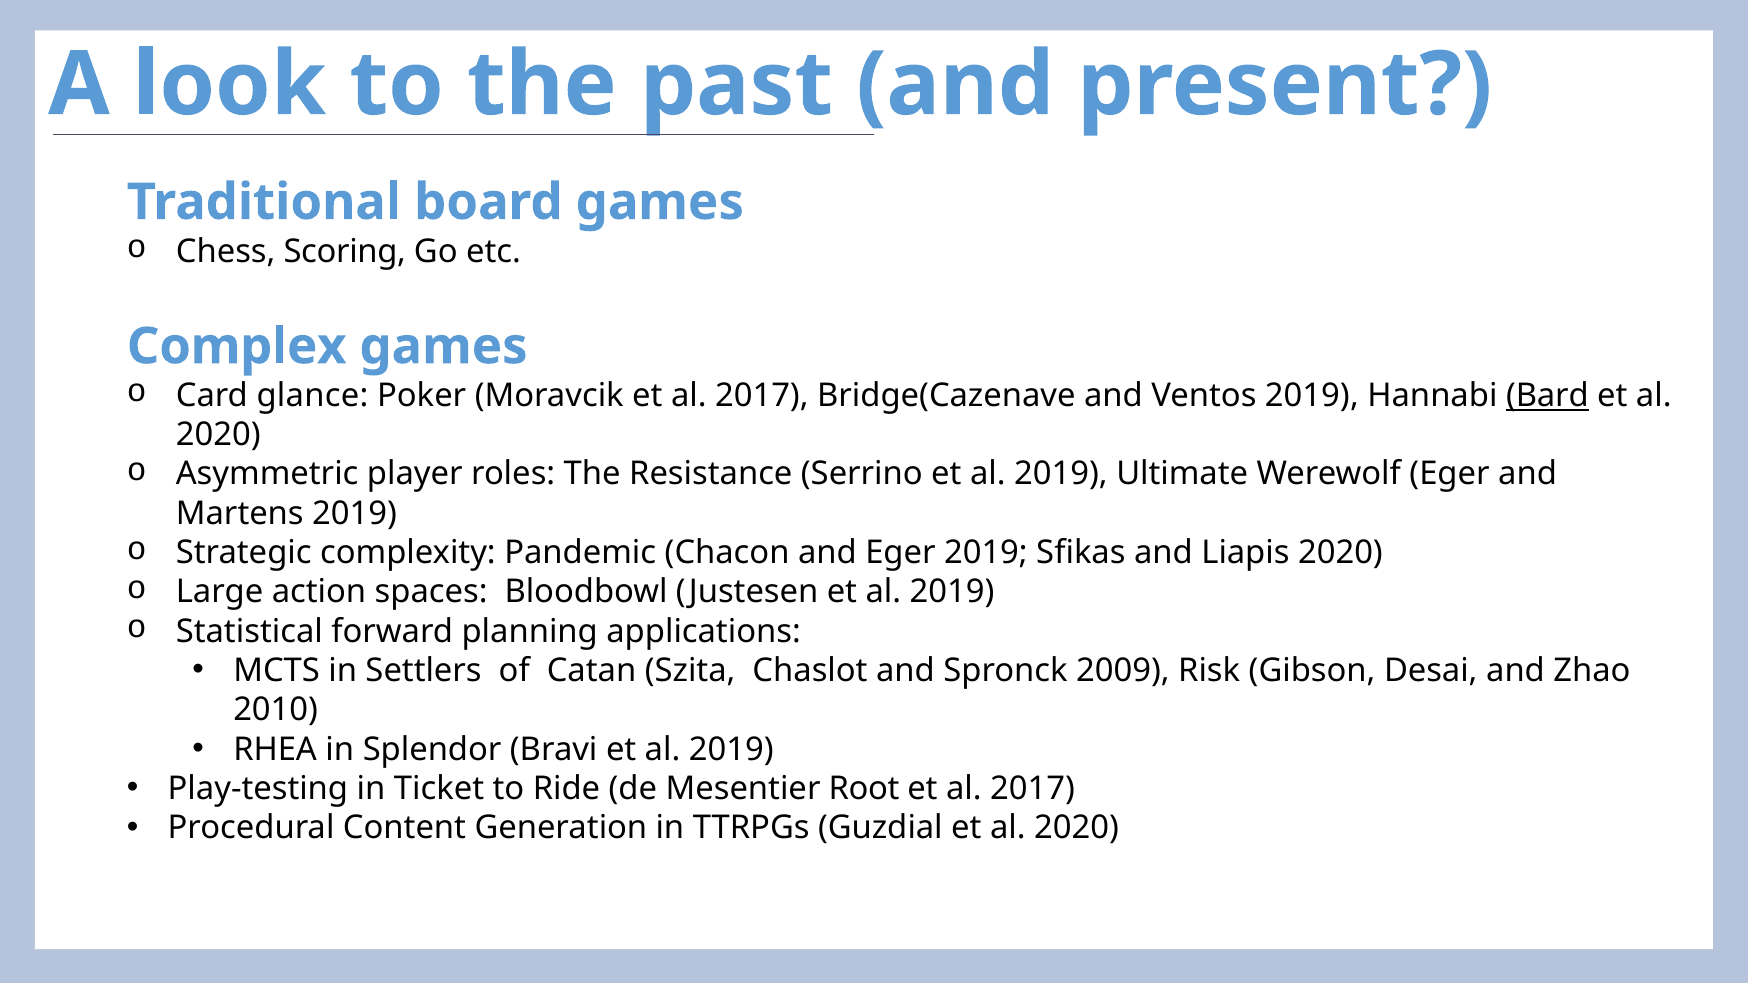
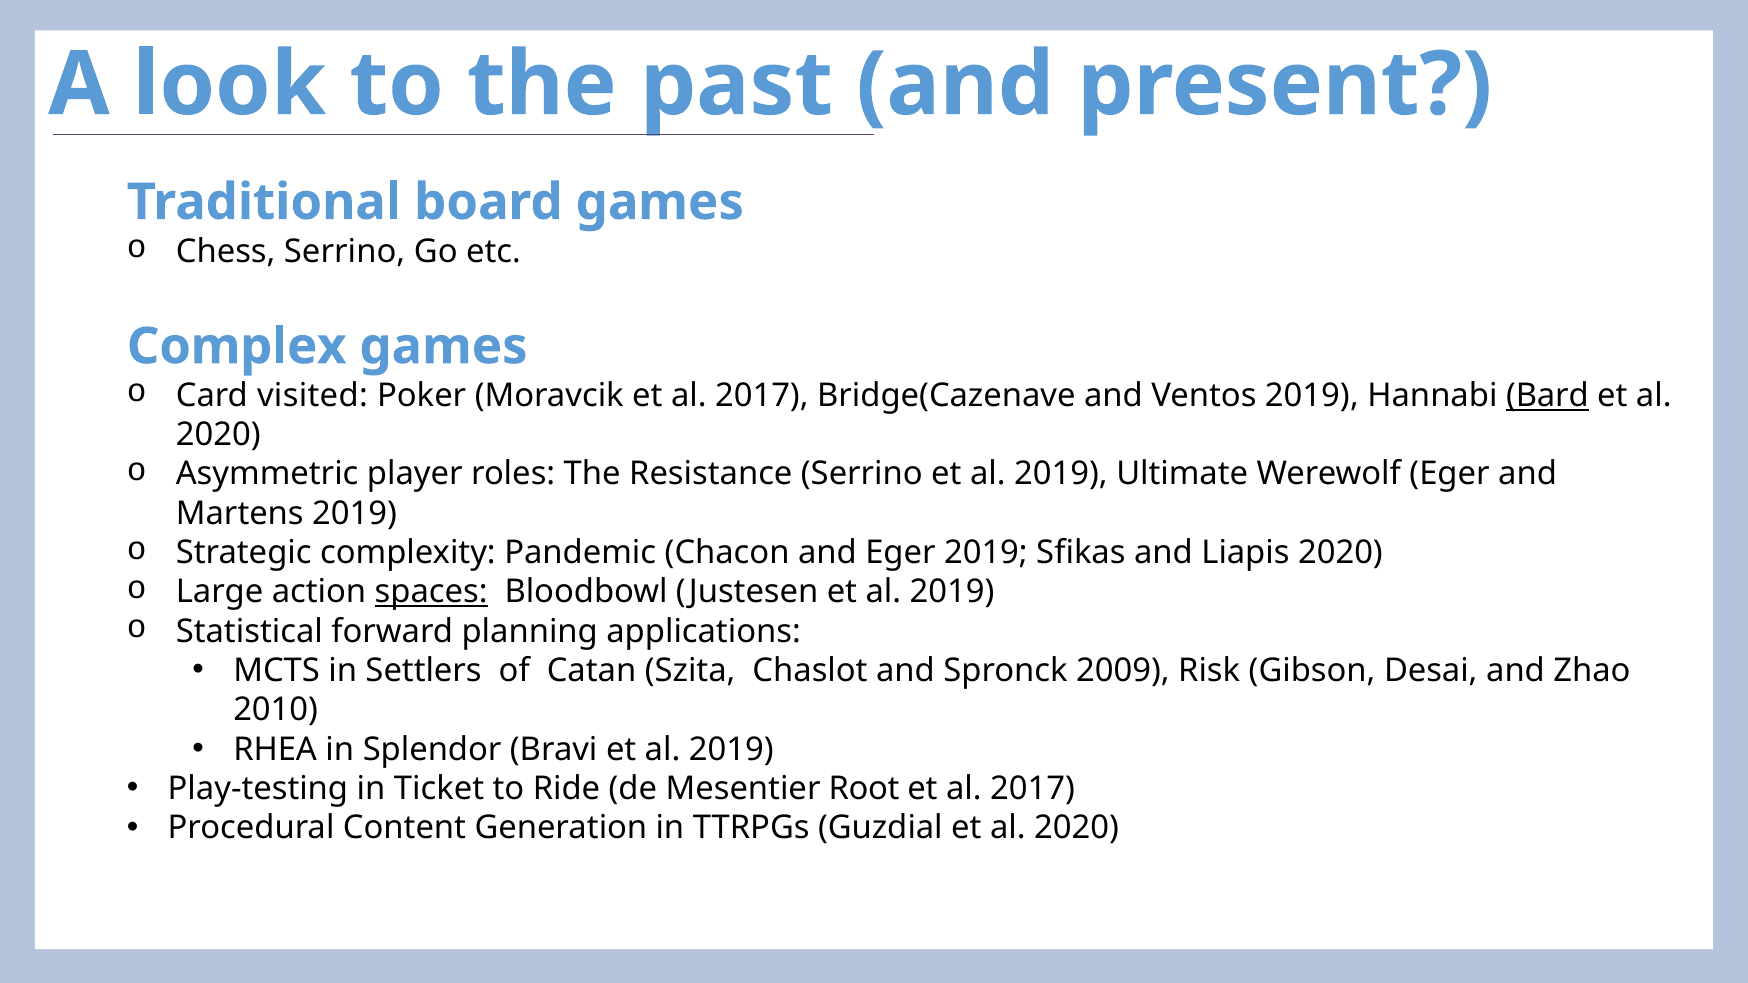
Chess Scoring: Scoring -> Serrino (345, 251)
glance: glance -> visited (312, 396)
spaces underline: none -> present (431, 592)
